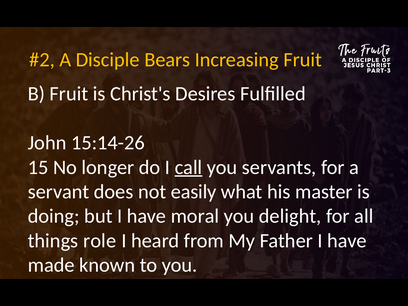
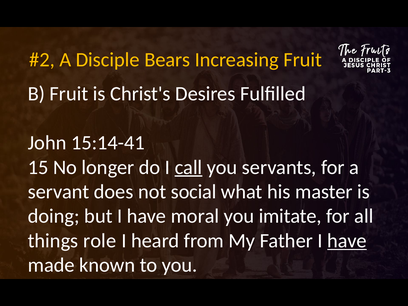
15:14-26: 15:14-26 -> 15:14-41 (108, 143)
easily: easily -> social (194, 192)
delight: delight -> imitate (290, 216)
have underline: none -> present (347, 241)
